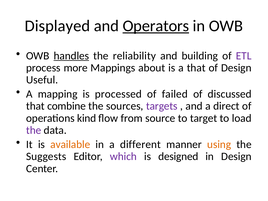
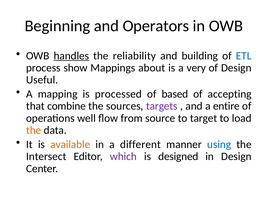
Displayed: Displayed -> Beginning (57, 26)
Operators underline: present -> none (156, 26)
ETL colour: purple -> blue (244, 56)
more: more -> show (76, 68)
a that: that -> very (196, 68)
failed: failed -> based (175, 94)
discussed: discussed -> accepting (230, 94)
direct: direct -> entire (226, 106)
kind: kind -> well (87, 118)
the colour: purple -> orange (34, 130)
using colour: orange -> blue (219, 144)
Suggests: Suggests -> Intersect (46, 156)
